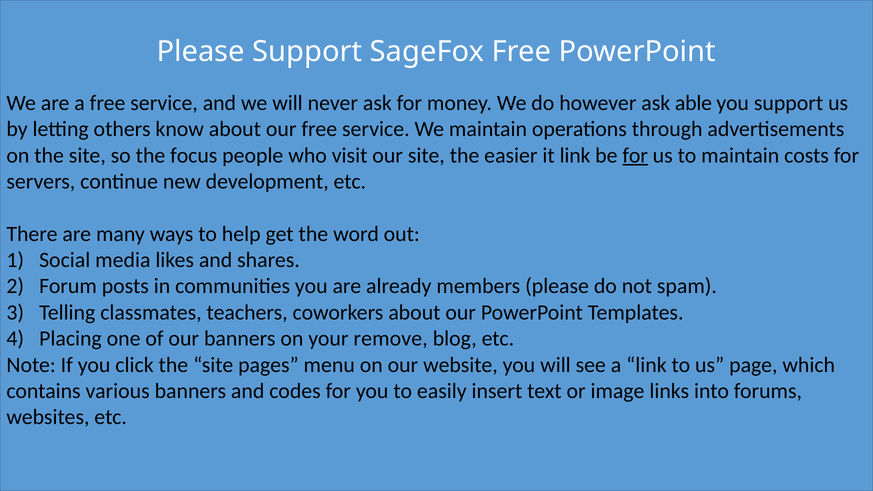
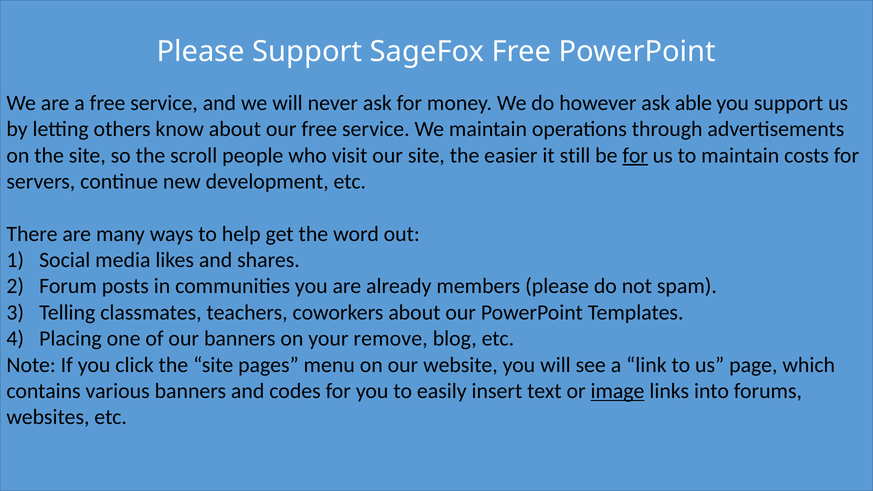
focus: focus -> scroll (194, 155)
it link: link -> still (575, 155)
image underline: none -> present (618, 391)
